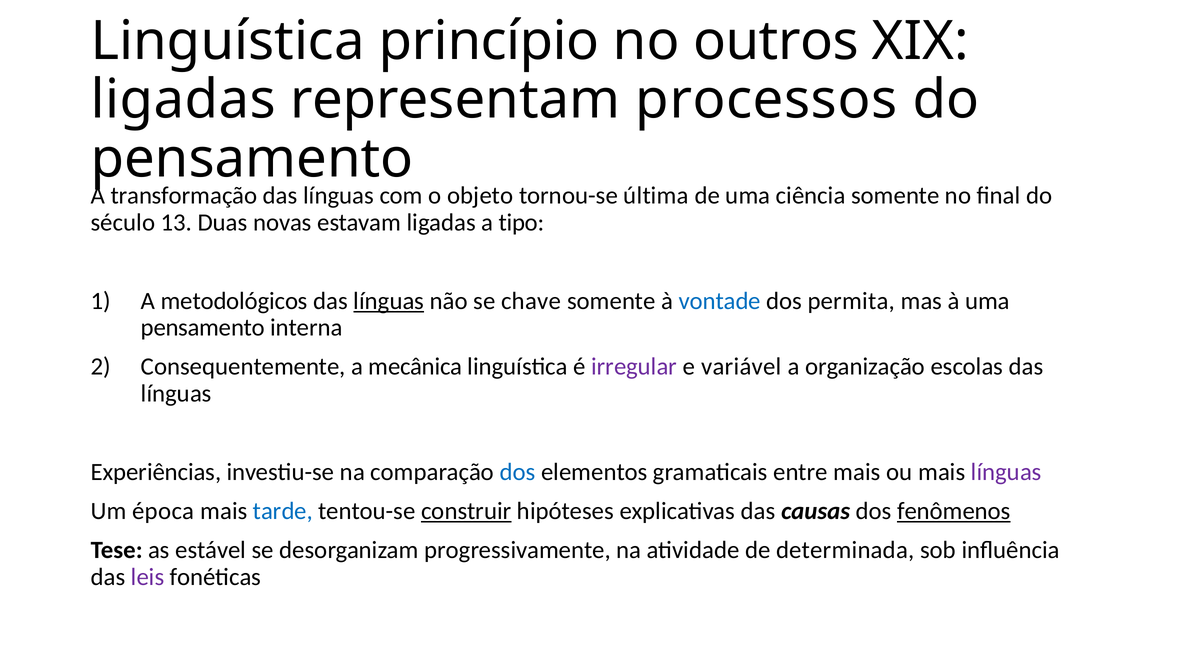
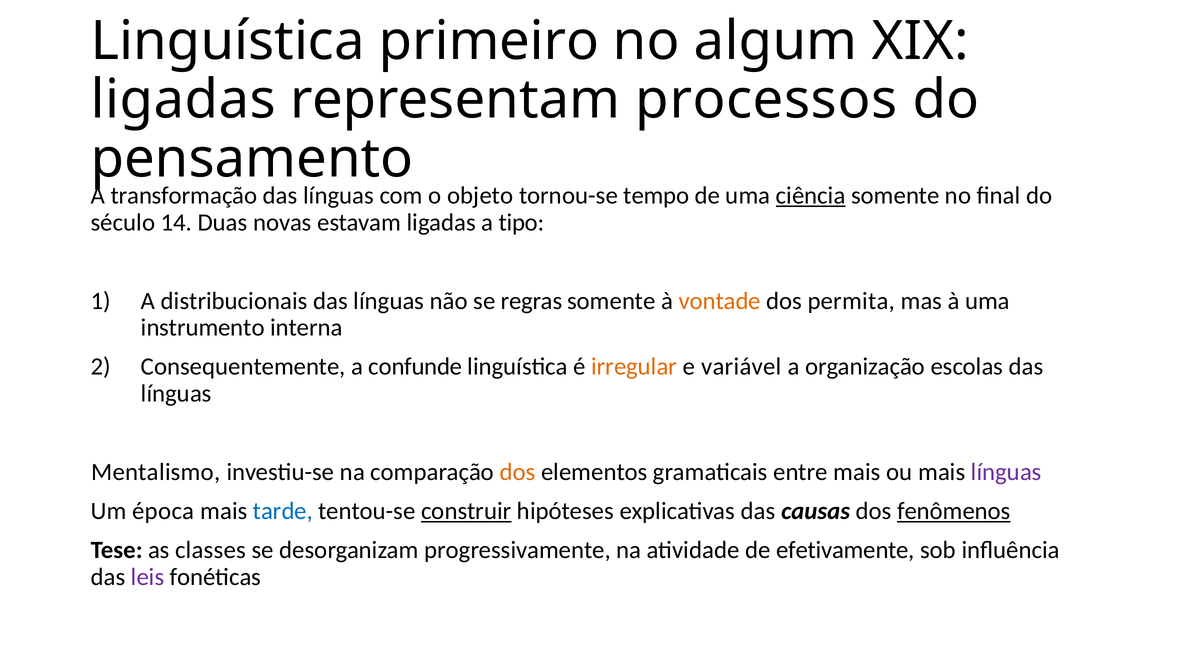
princípio: princípio -> primeiro (489, 41)
outros: outros -> algum (776, 41)
última: última -> tempo (656, 196)
ciência underline: none -> present (811, 196)
13: 13 -> 14 (176, 223)
metodológicos: metodológicos -> distribucionais (234, 301)
línguas underline: present -> none (389, 301)
chave: chave -> regras (531, 301)
vontade colour: blue -> orange (720, 301)
pensamento: pensamento -> instrumento (203, 328)
mecânica: mecânica -> confunde (415, 367)
irregular colour: purple -> orange (634, 367)
Experiências: Experiências -> Mentalismo (156, 472)
dos colour: blue -> orange (518, 472)
estável: estável -> classes (211, 550)
determinada: determinada -> efetivamente (845, 550)
